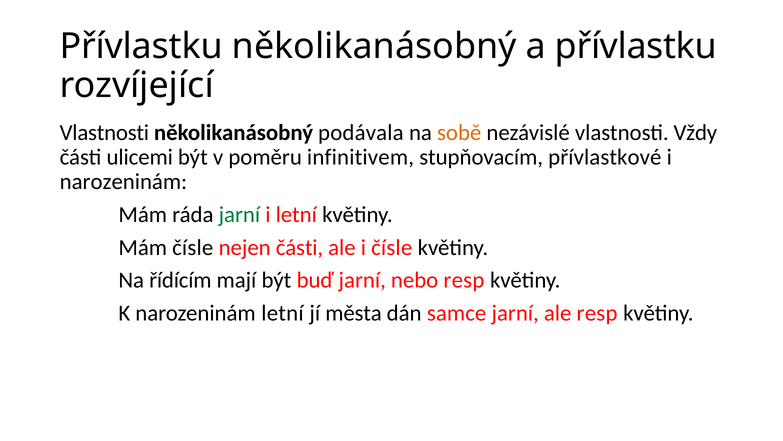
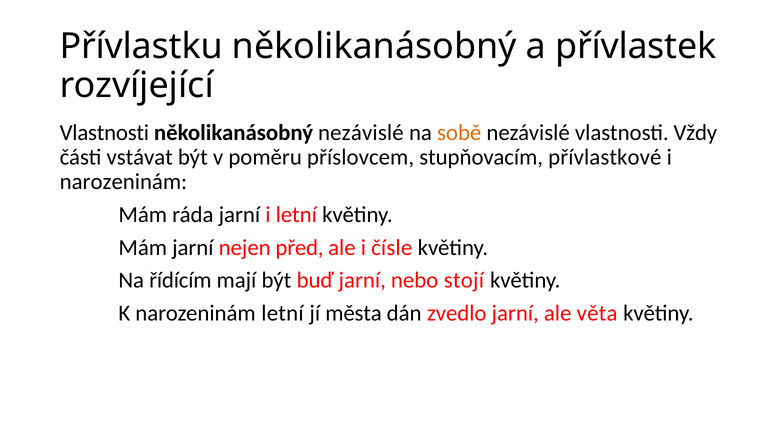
a přívlastku: přívlastku -> přívlastek (636, 46)
několikanásobný podávala: podávala -> nezávislé (361, 132)
ulicemi: ulicemi -> vstávat (140, 157)
infinitivem: infinitivem -> příslovcem (361, 157)
jarní colour: green -> black (239, 214)
Mám čísle: čísle -> jarní (193, 247)
nejen části: části -> před (300, 247)
nebo resp: resp -> stojí (464, 280)
samce: samce -> zvedlo (457, 313)
ale resp: resp -> věta (597, 313)
